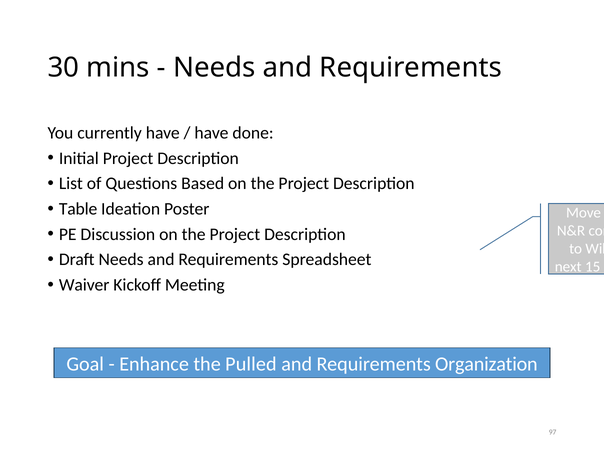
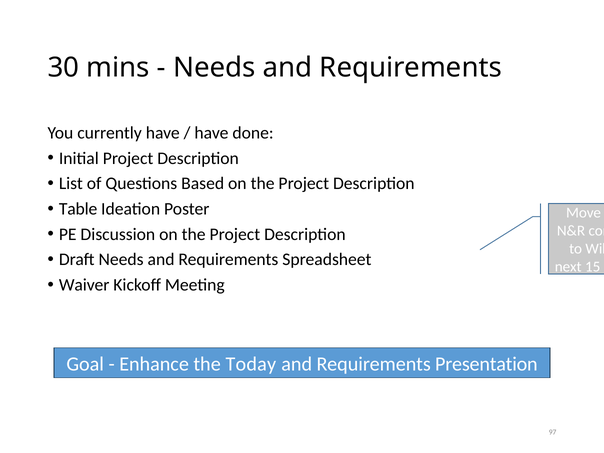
Pulled: Pulled -> Today (251, 364)
Organization: Organization -> Presentation (486, 364)
